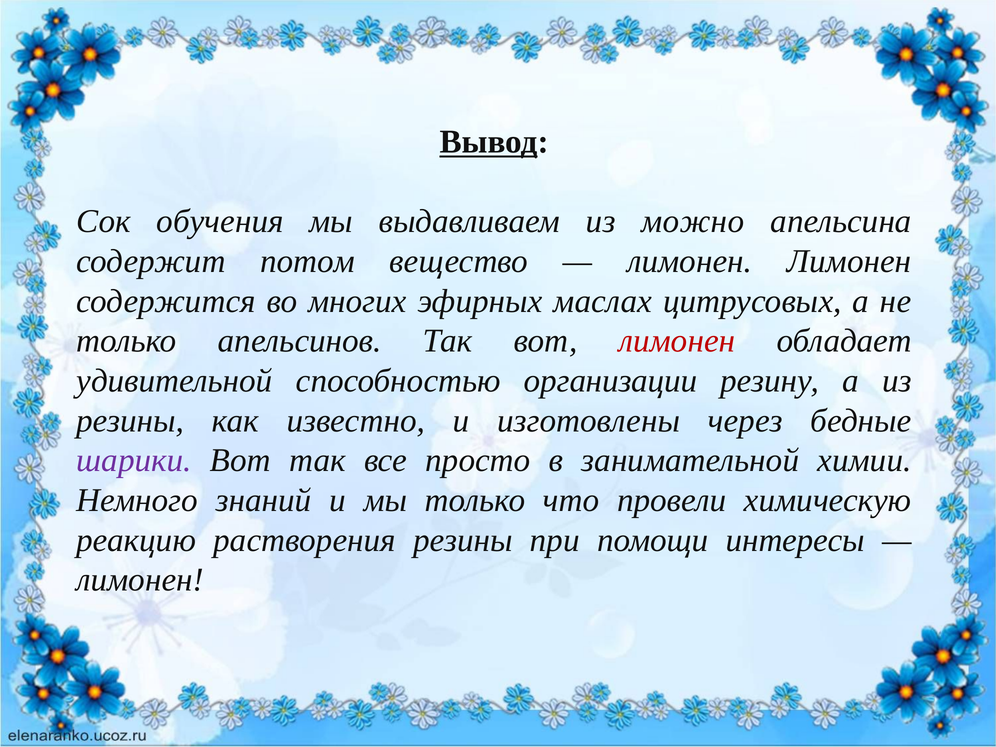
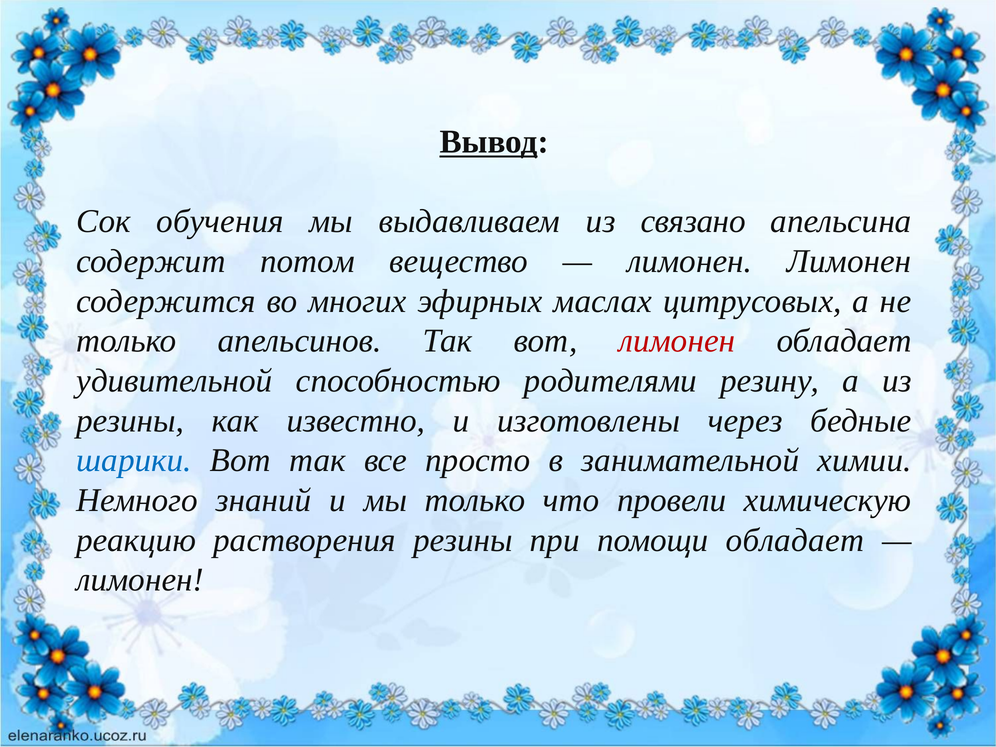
можно: можно -> связано (693, 221)
организации: организации -> родителями (611, 381)
шарики colour: purple -> blue (134, 460)
помощи интересы: интересы -> обладает (795, 540)
